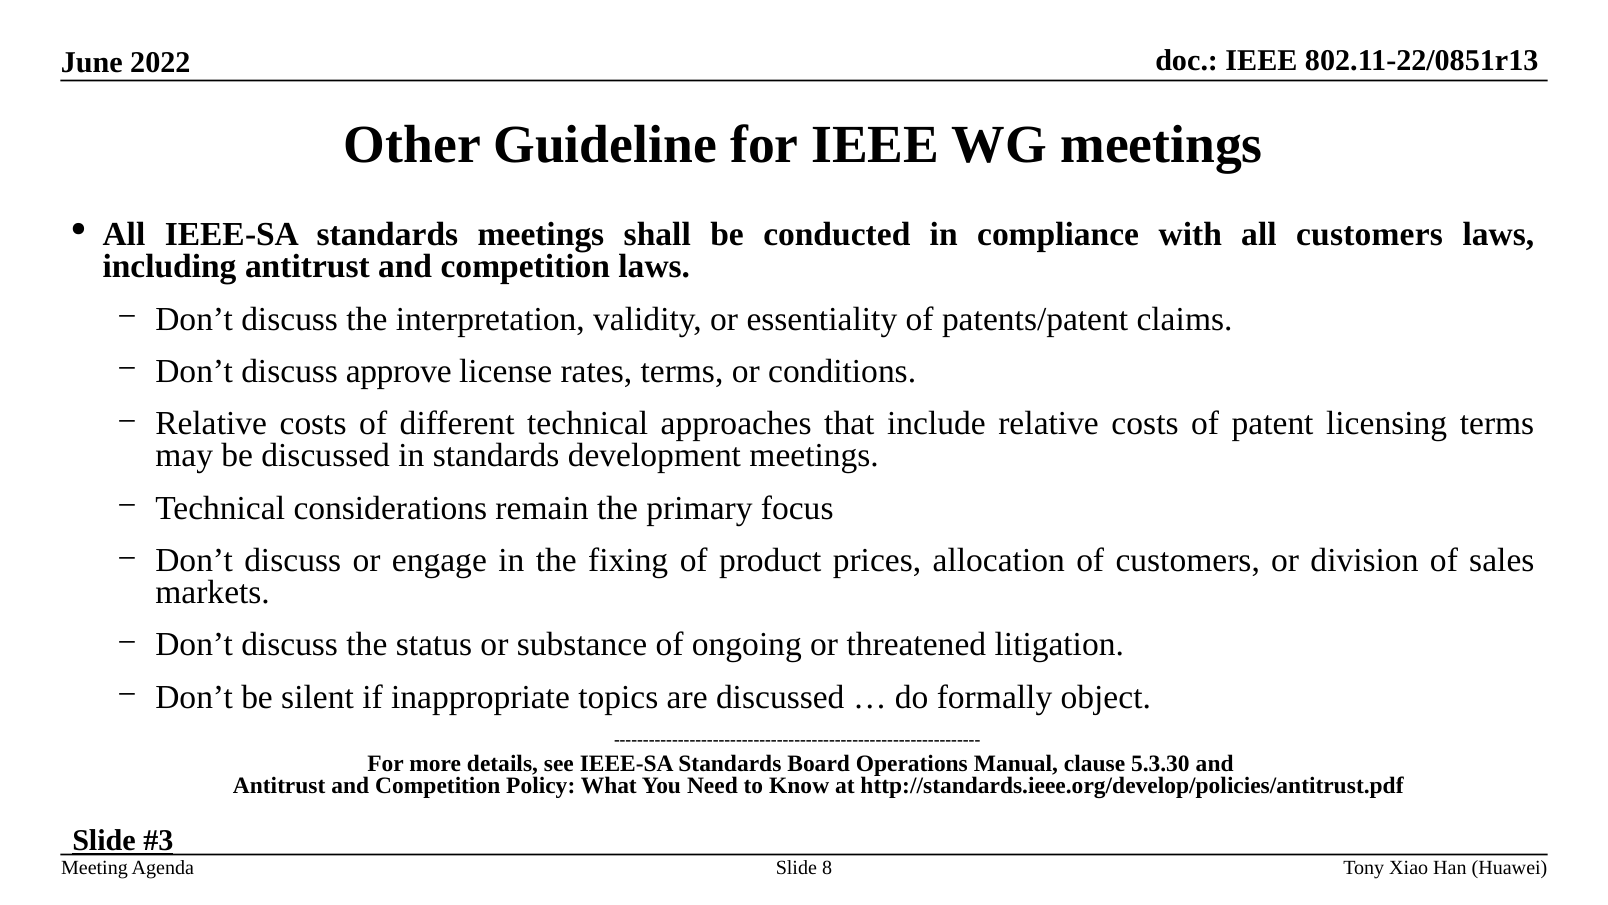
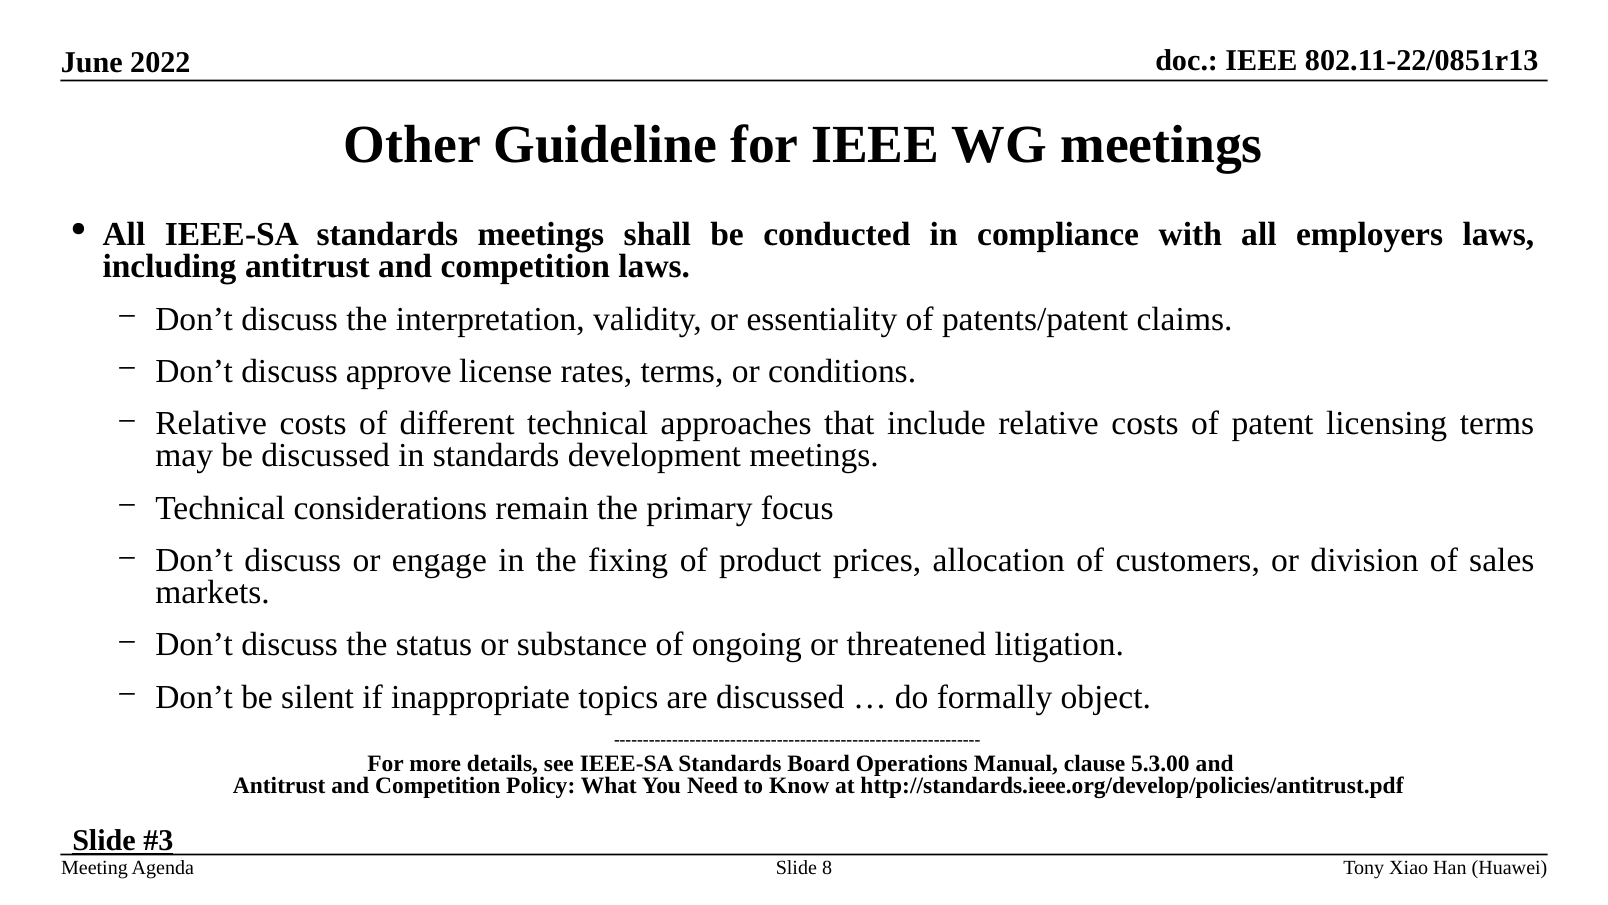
all customers: customers -> employers (1370, 234)
5.3.30: 5.3.30 -> 5.3.00 (1160, 763)
